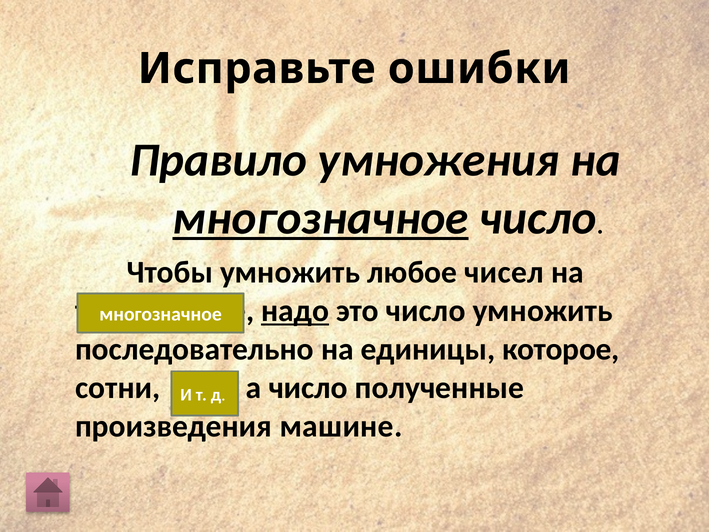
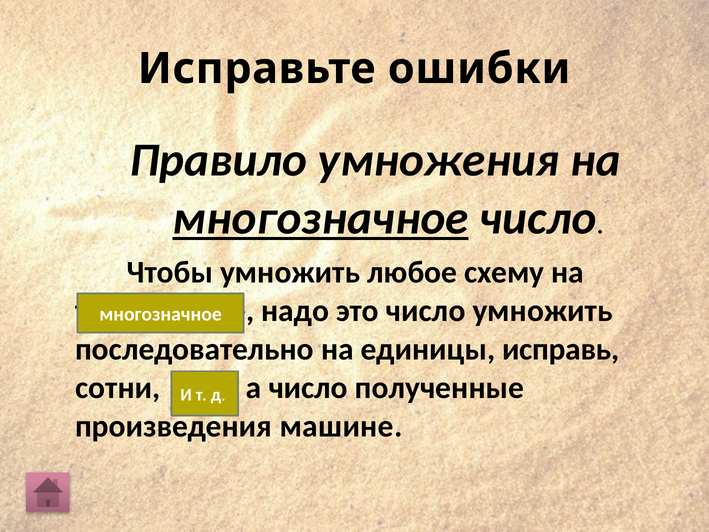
чисел: чисел -> схему (504, 272)
надо underline: present -> none (295, 311)
которое: которое -> исправь (561, 349)
